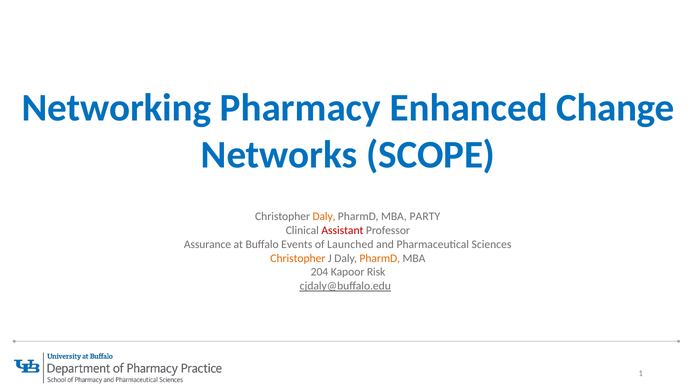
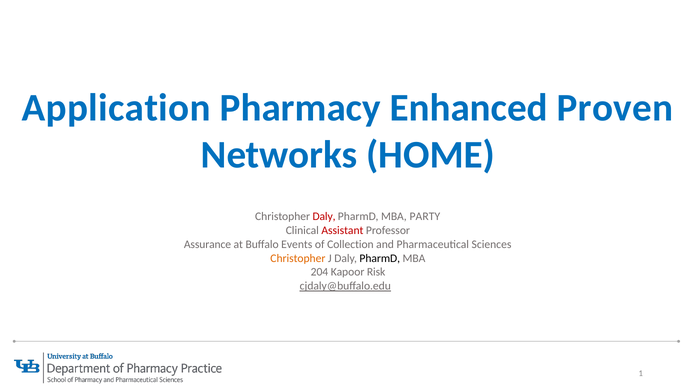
Networking: Networking -> Application (116, 108)
Change: Change -> Proven (615, 108)
SCOPE: SCOPE -> HOME (431, 155)
Daly colour: orange -> red (324, 217)
Launched: Launched -> Collection (350, 245)
PharmD colour: orange -> black (380, 259)
